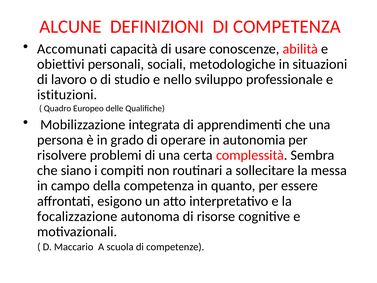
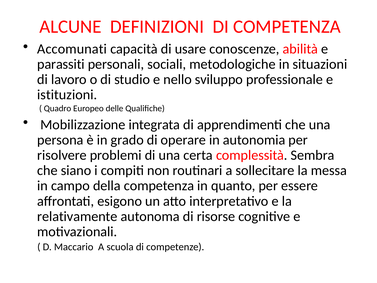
obiettivi: obiettivi -> parassiti (61, 64)
focalizzazione: focalizzazione -> relativamente (77, 216)
